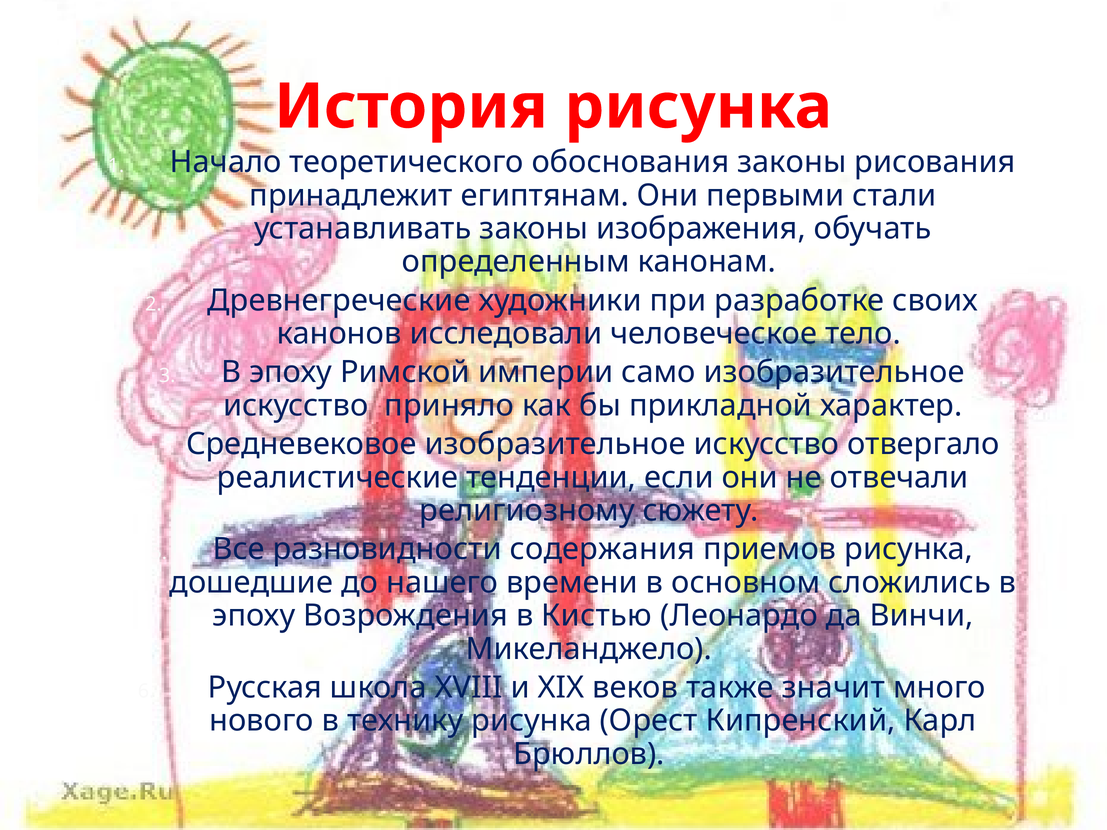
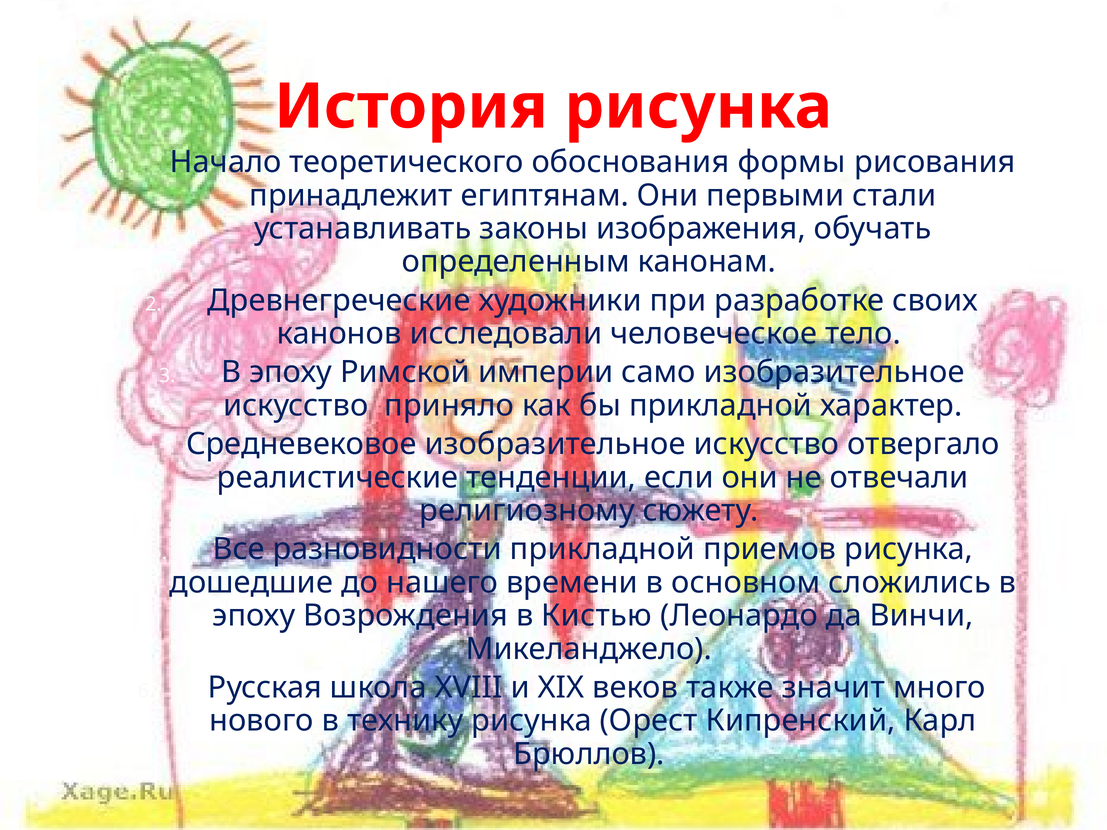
обоснования законы: законы -> формы (792, 162)
разновидности содержания: содержания -> прикладной (602, 549)
